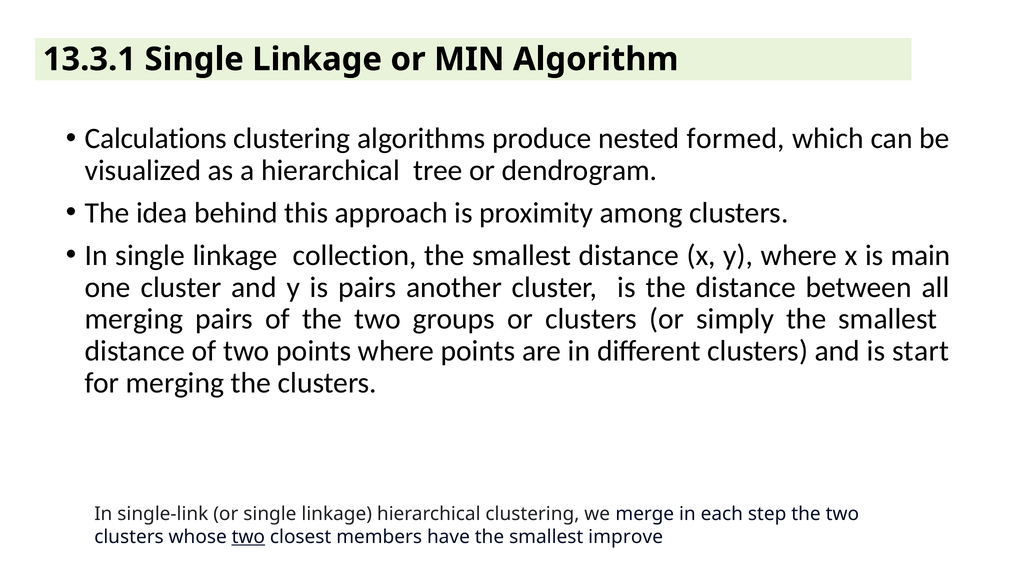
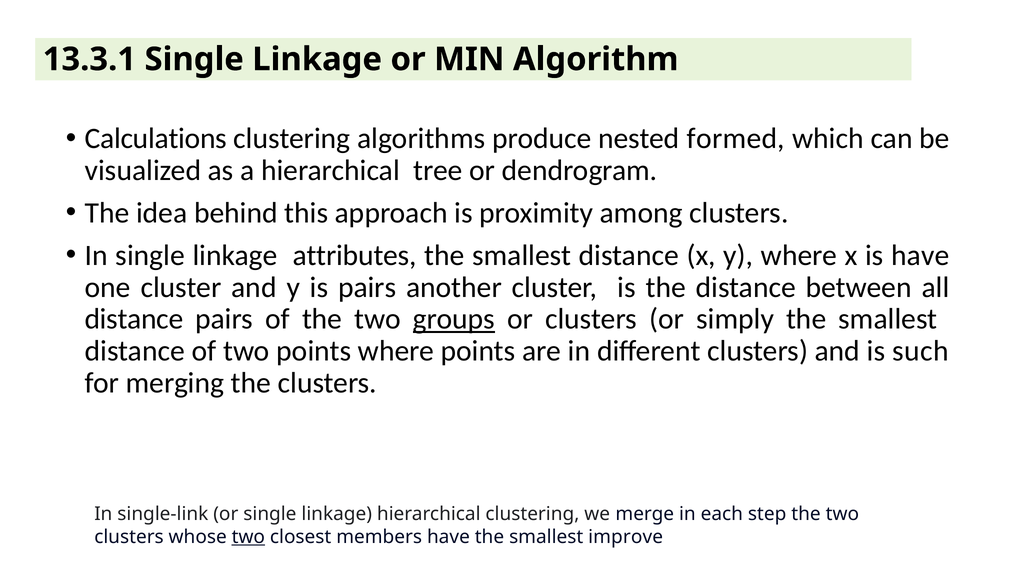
collection: collection -> attributes (355, 256)
is main: main -> have (920, 256)
merging: merging -> distance (134, 319)
groups underline: none -> present (454, 319)
start: start -> such (921, 351)
